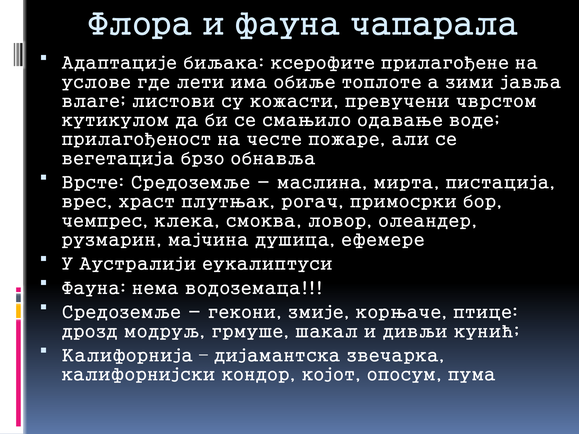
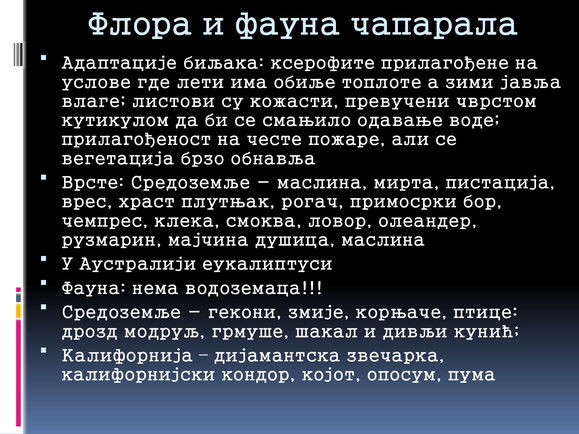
душица ефемере: ефемере -> маслина (383, 240)
